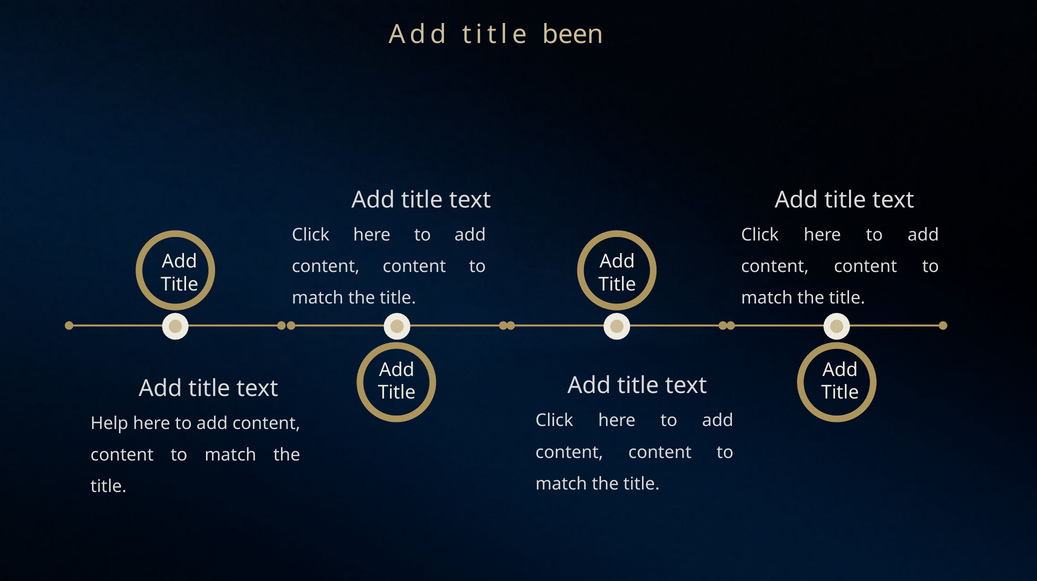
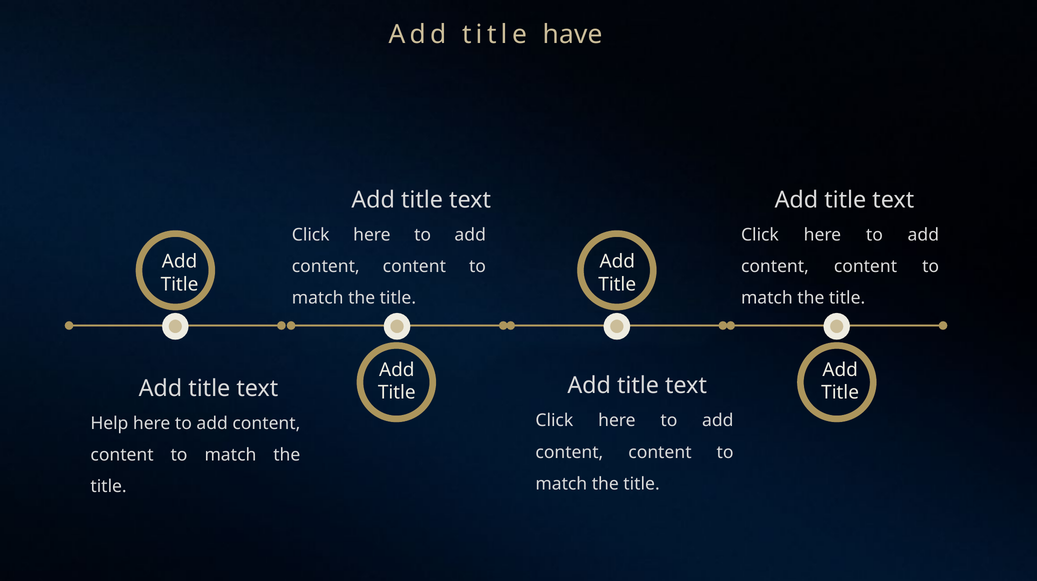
been: been -> have (573, 34)
